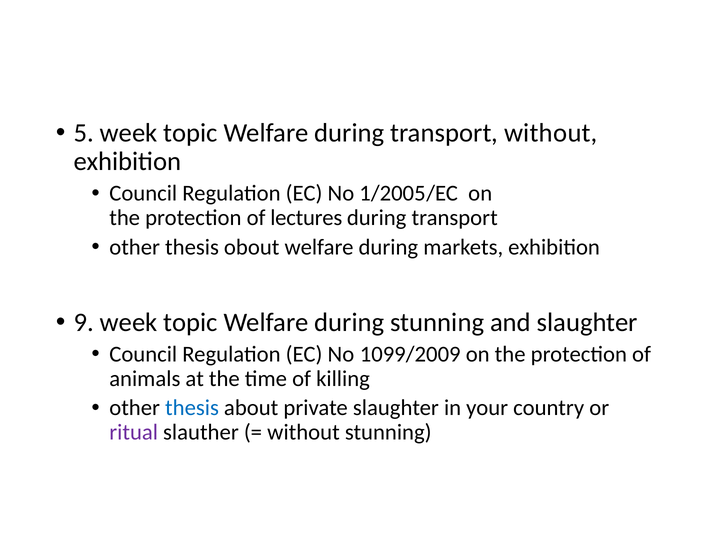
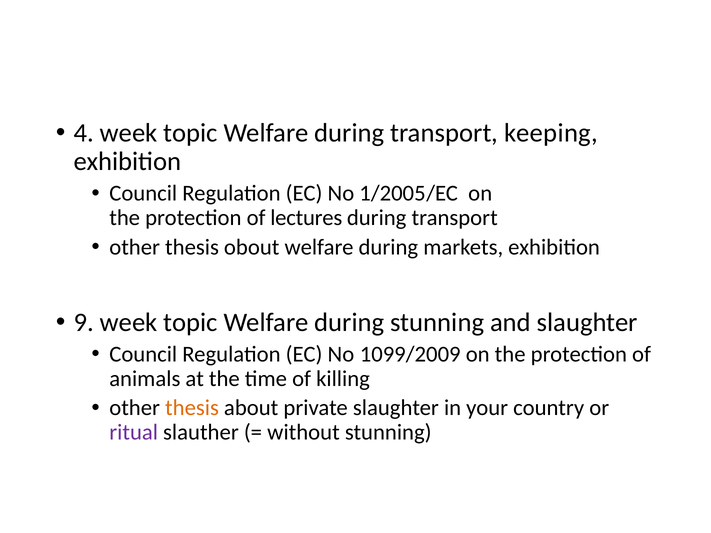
5: 5 -> 4 (84, 133)
transport without: without -> keeping (551, 133)
thesis colour: blue -> orange (192, 408)
